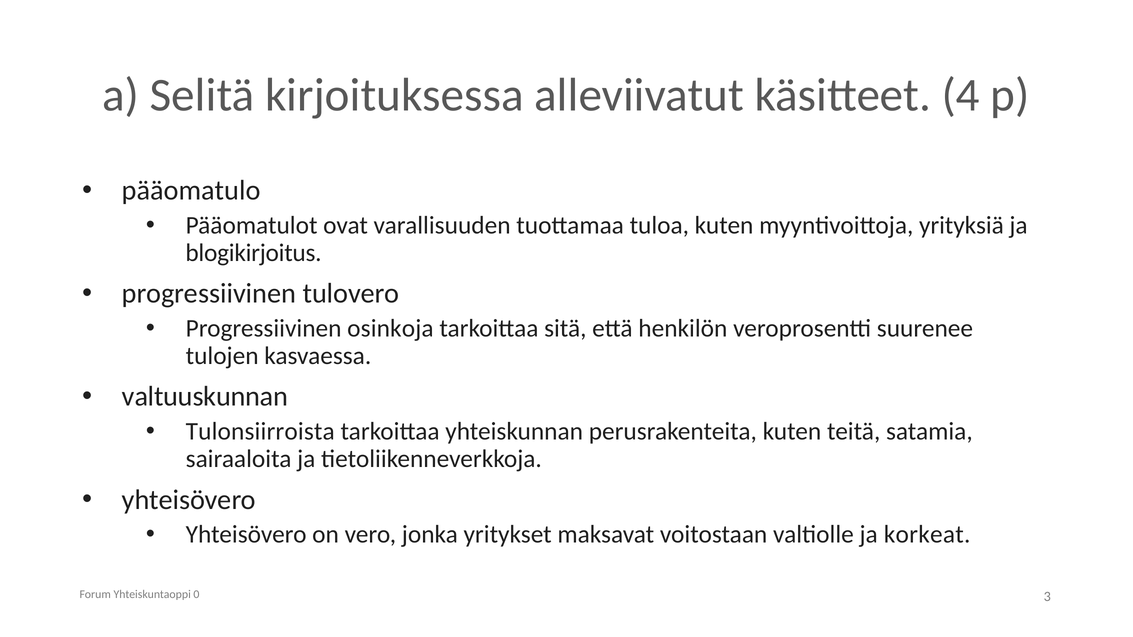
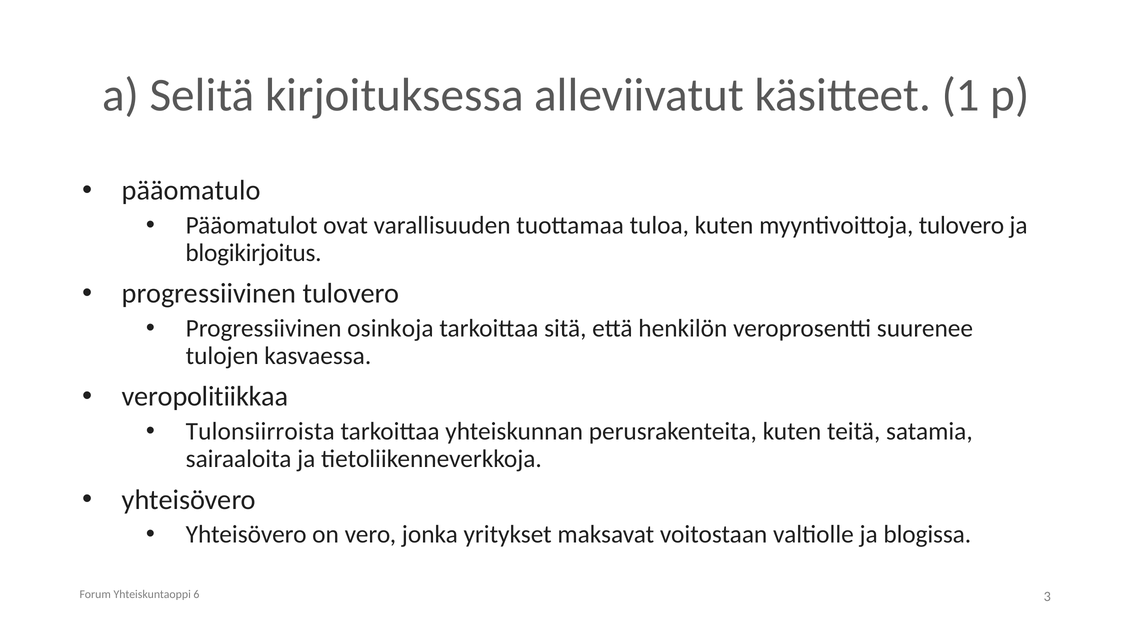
4: 4 -> 1 (961, 95)
myyntivoittoja yrityksiä: yrityksiä -> tulovero (961, 226)
valtuuskunnan: valtuuskunnan -> veropolitiikkaa (205, 397)
korkeat: korkeat -> blogissa (927, 535)
0: 0 -> 6 (196, 595)
